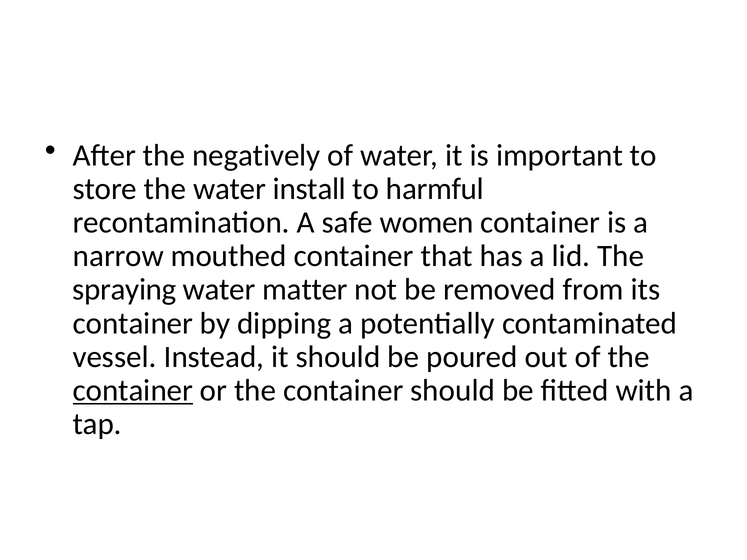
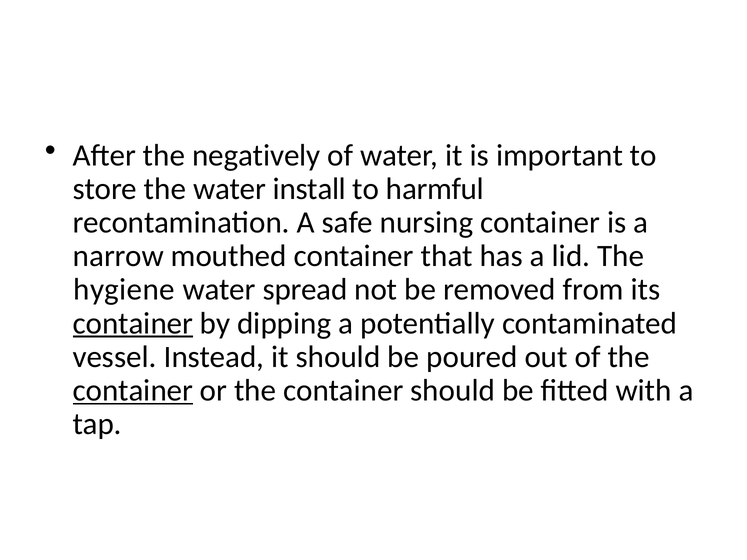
women: women -> nursing (427, 223)
spraying: spraying -> hygiene (124, 290)
matter: matter -> spread (305, 290)
container underline: none -> present (133, 323)
